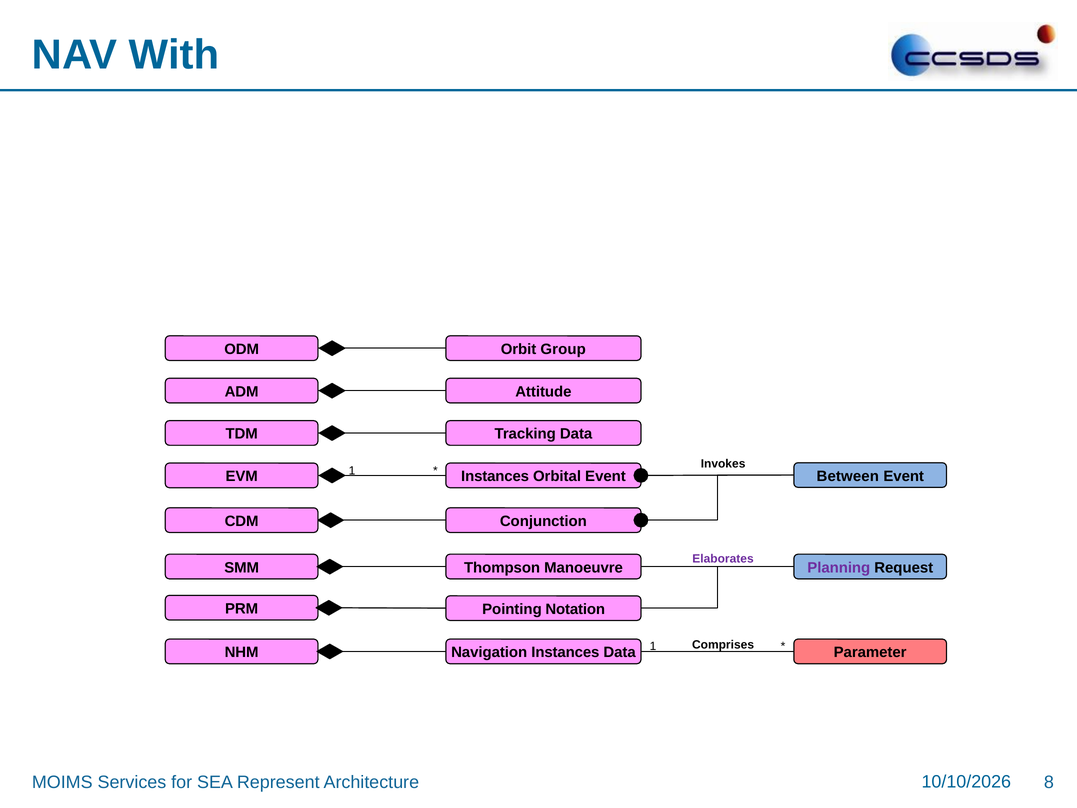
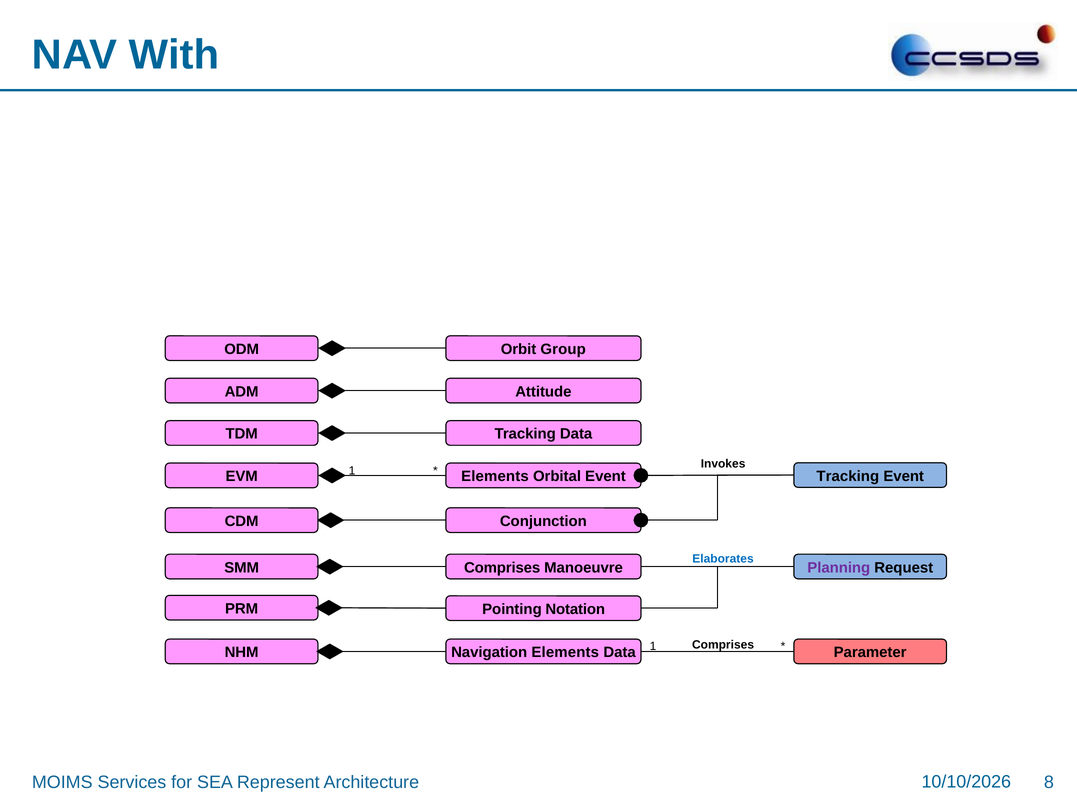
Between: Between -> Tracking (848, 476)
Instances: Instances -> Elements (495, 476)
Elaborates colour: purple -> blue (723, 559)
Thompson: Thompson -> Comprises (502, 567)
Navigation Instances: Instances -> Elements (565, 652)
